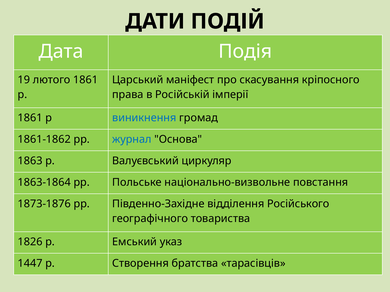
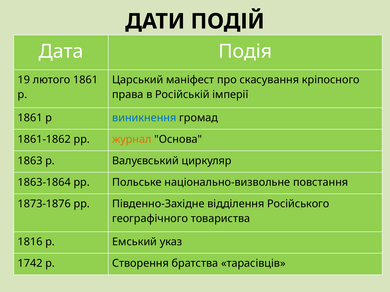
журнал colour: blue -> orange (132, 140)
1826: 1826 -> 1816 (30, 242)
1447: 1447 -> 1742 (30, 264)
